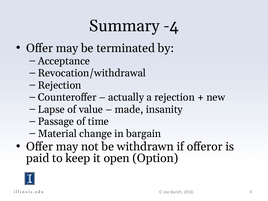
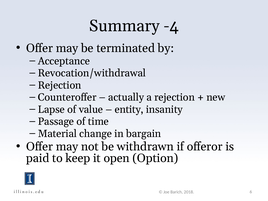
made: made -> entity (129, 109)
